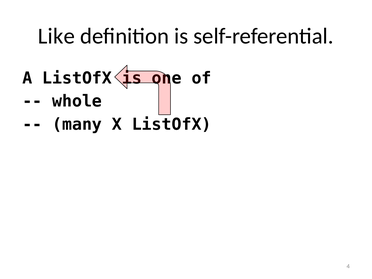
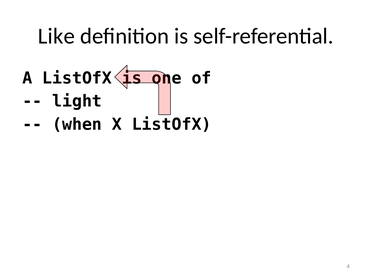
whole: whole -> light (77, 101)
many: many -> when (77, 124)
